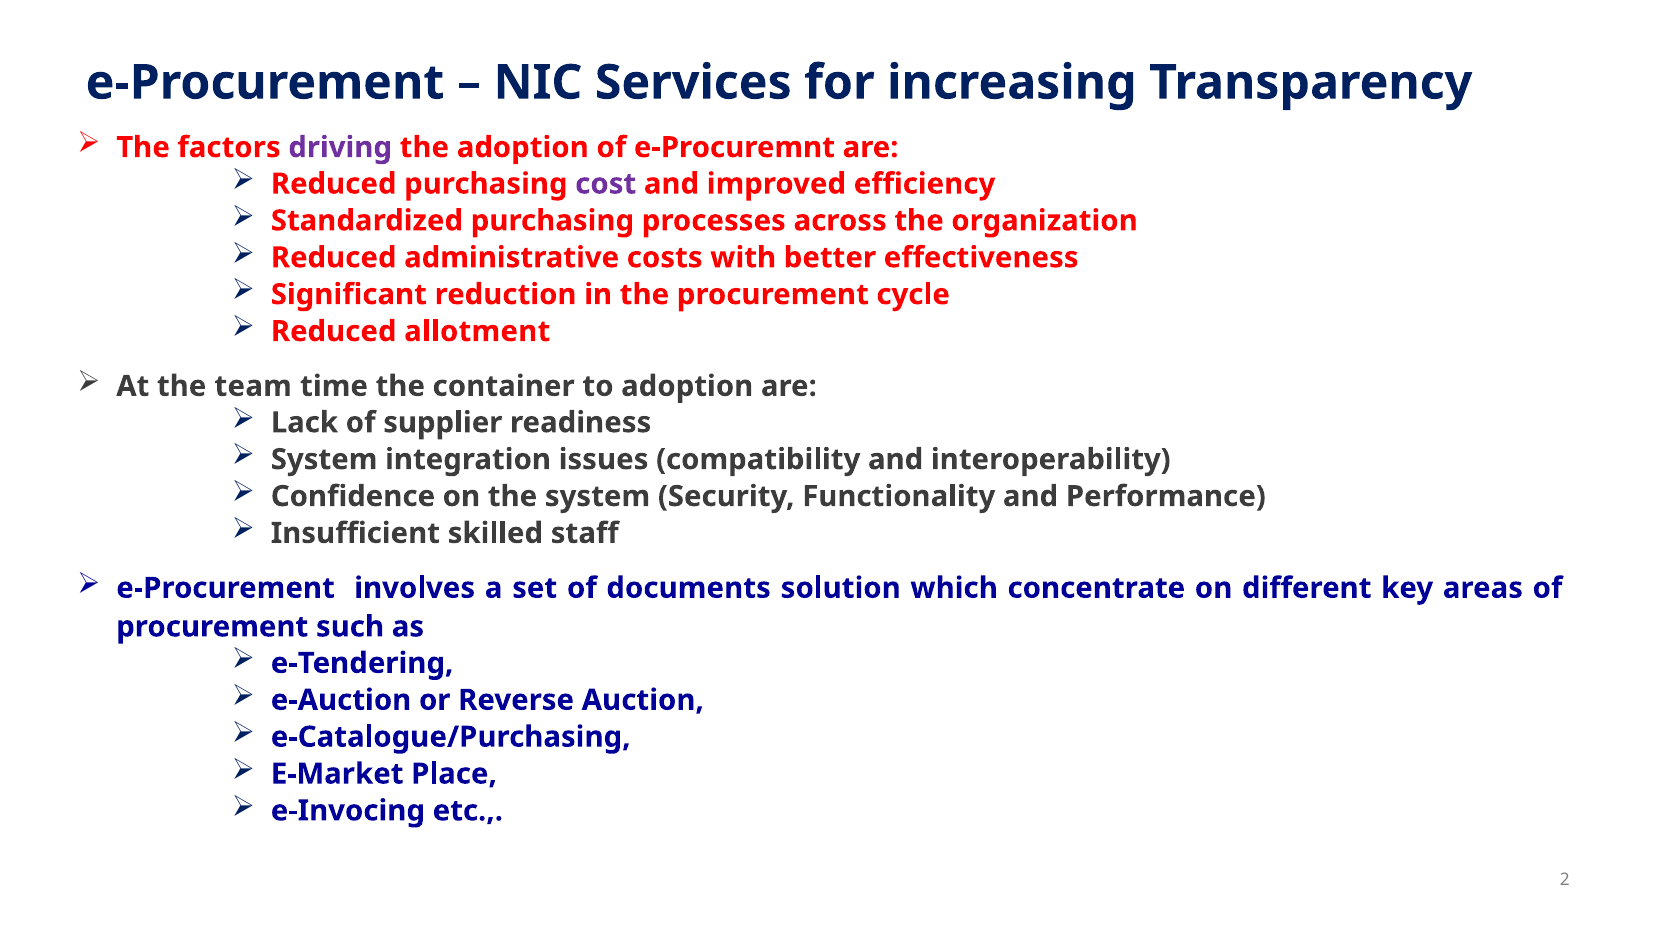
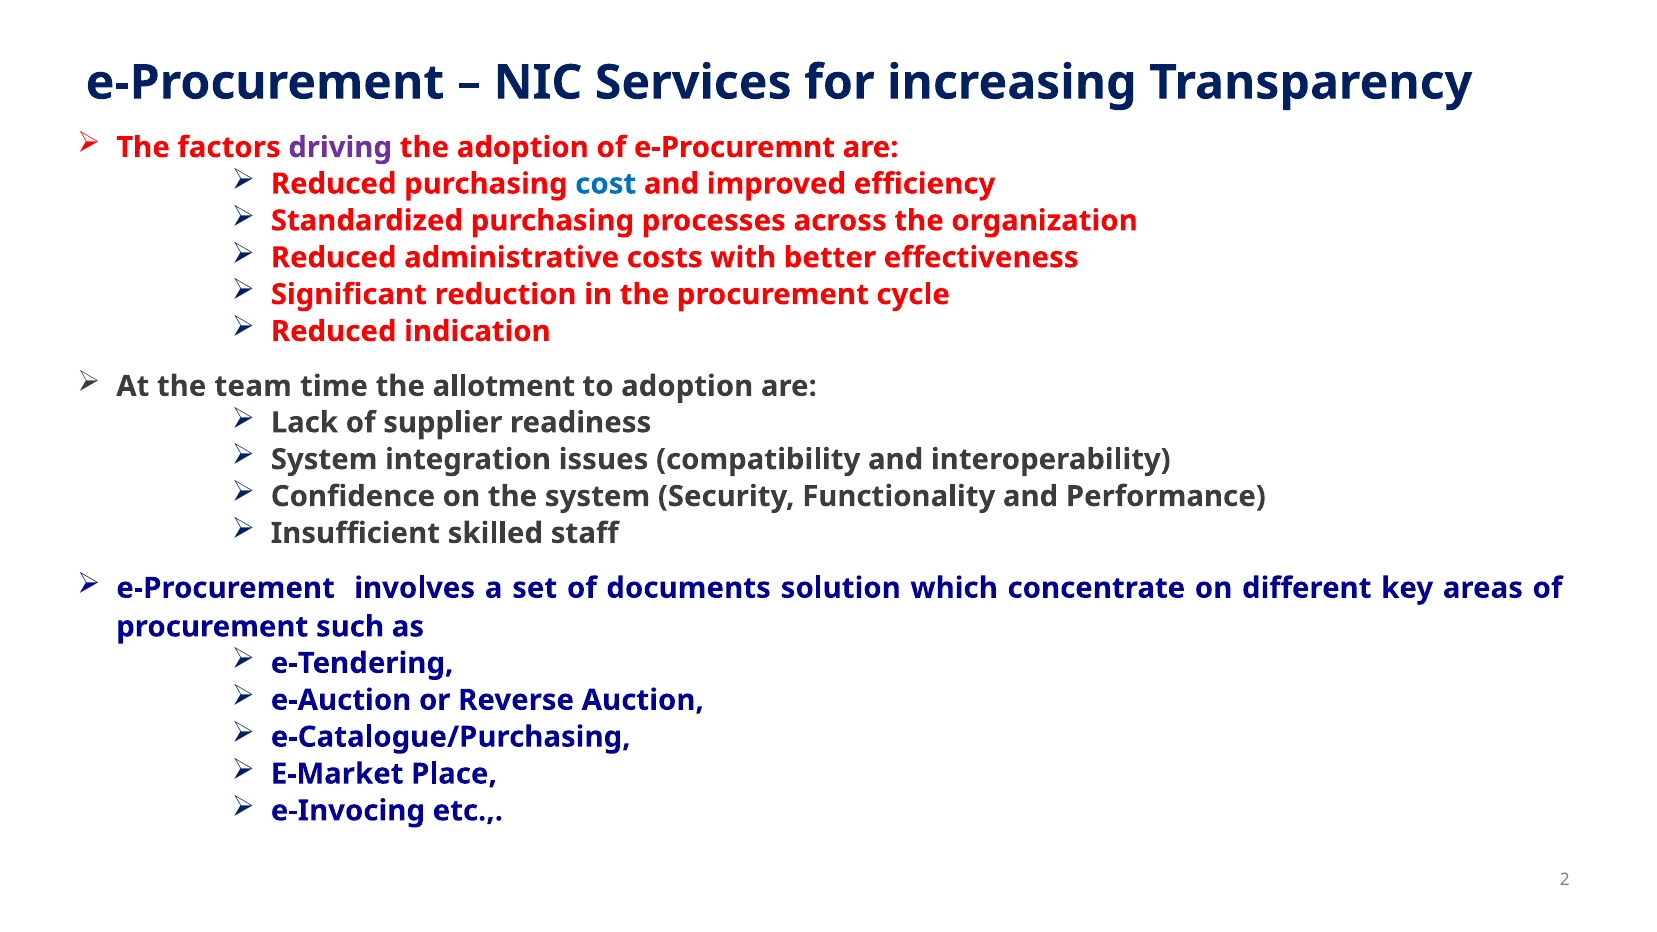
cost colour: purple -> blue (606, 184)
allotment: allotment -> indication (477, 331)
container: container -> allotment (504, 386)
